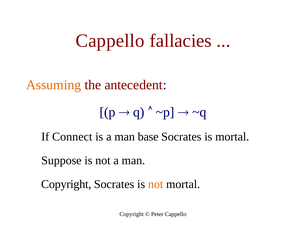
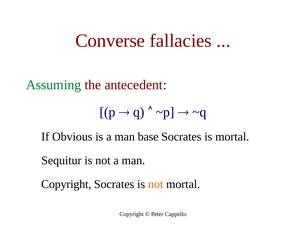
Cappello: Cappello -> Converse (110, 41)
Assuming colour: orange -> green (54, 85)
Connect: Connect -> Obvious (72, 137)
Suppose: Suppose -> Sequitur (61, 161)
